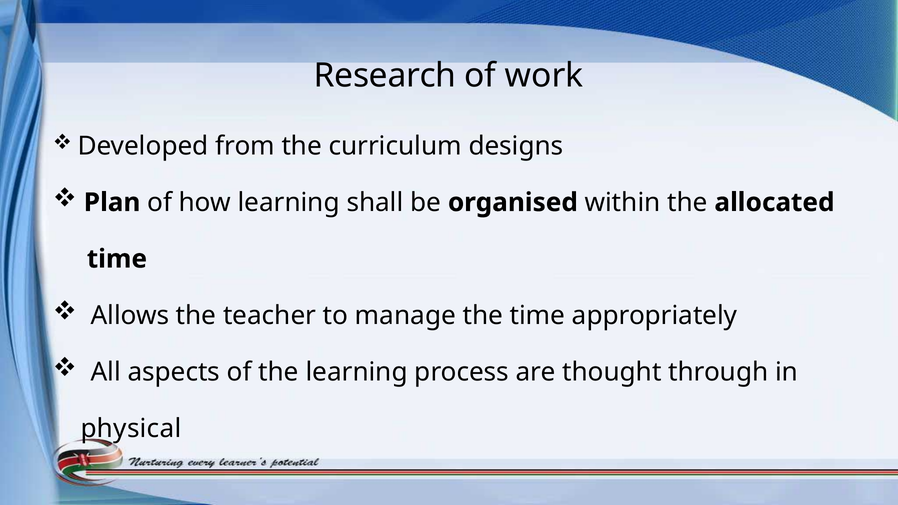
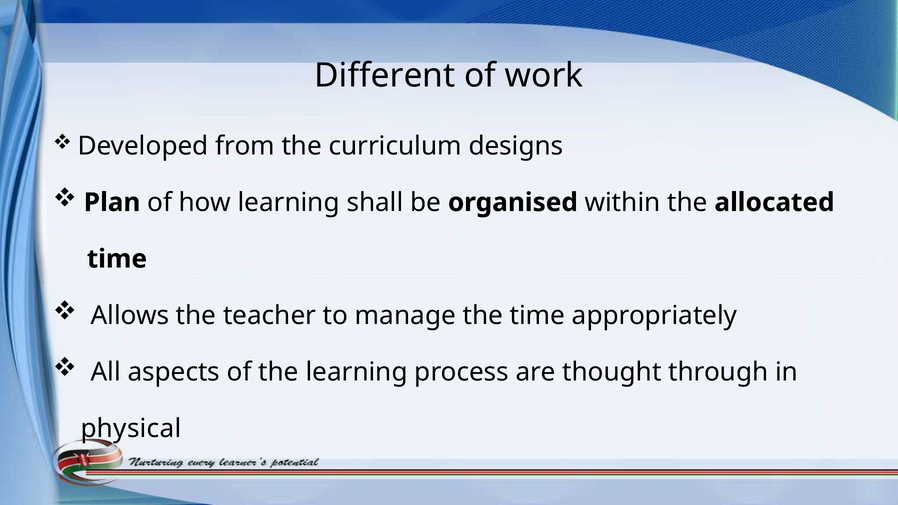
Research: Research -> Different (385, 75)
